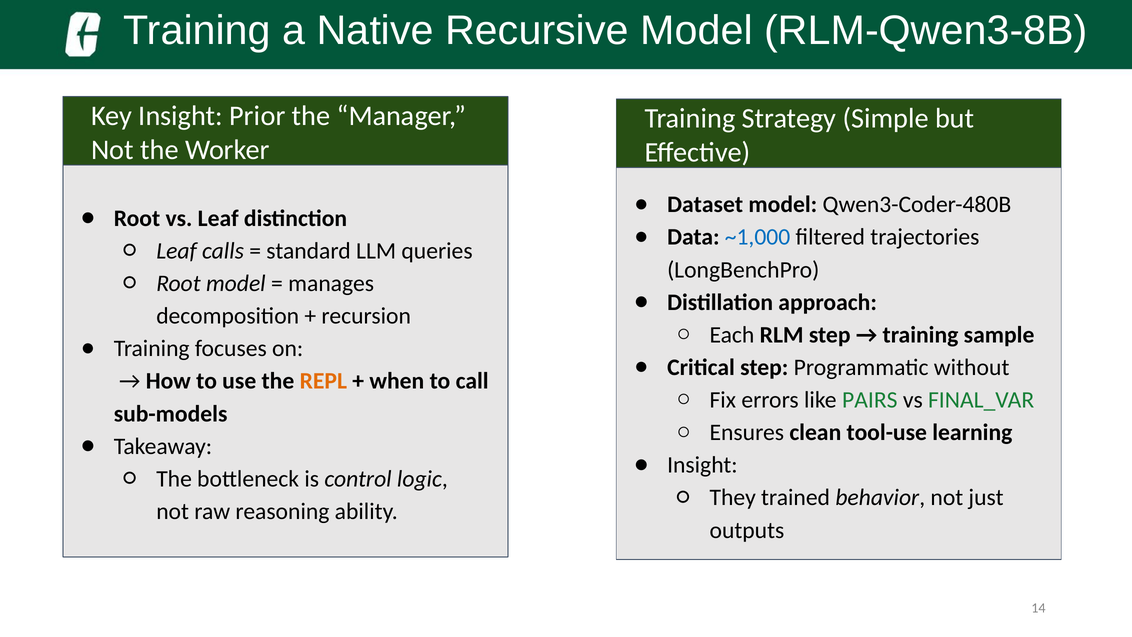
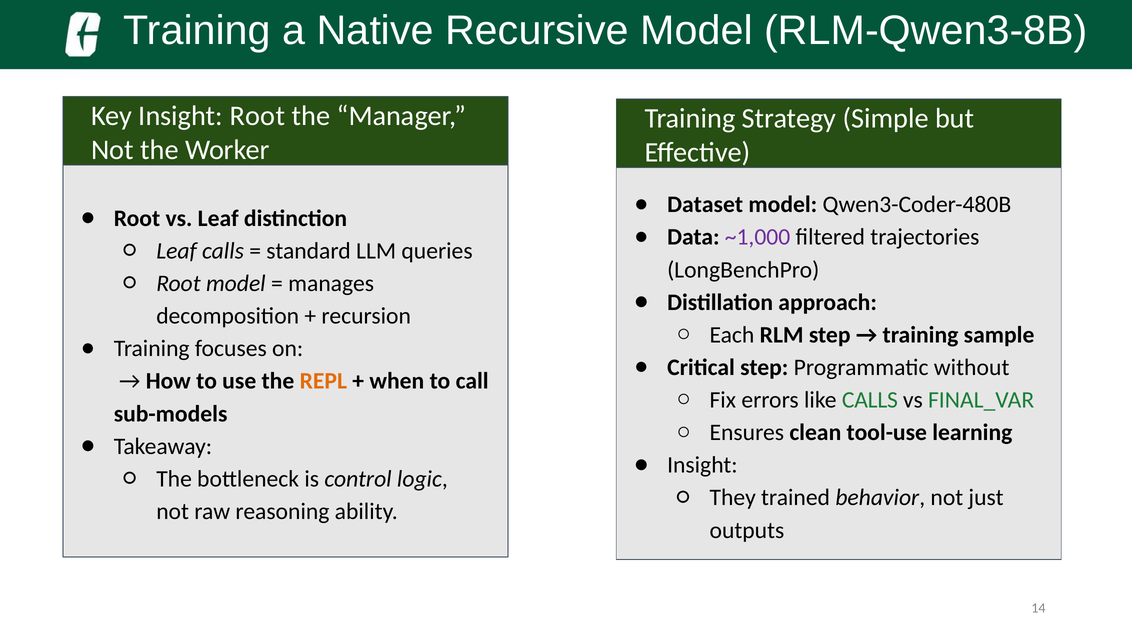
Insight Prior: Prior -> Root (257, 116)
~1,000 colour: blue -> purple (758, 237)
like PAIRS: PAIRS -> CALLS (870, 400)
